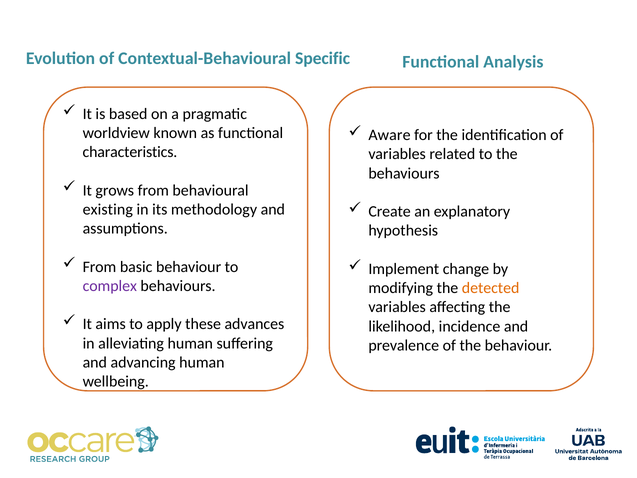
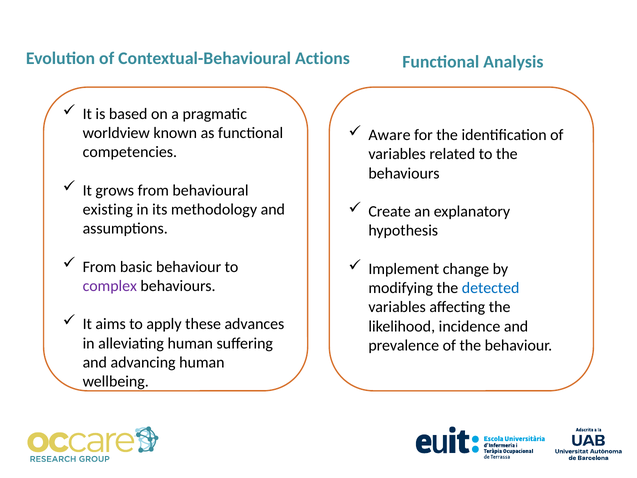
Specific: Specific -> Actions (322, 58)
characteristics: characteristics -> competencies (130, 152)
detected colour: orange -> blue (491, 288)
